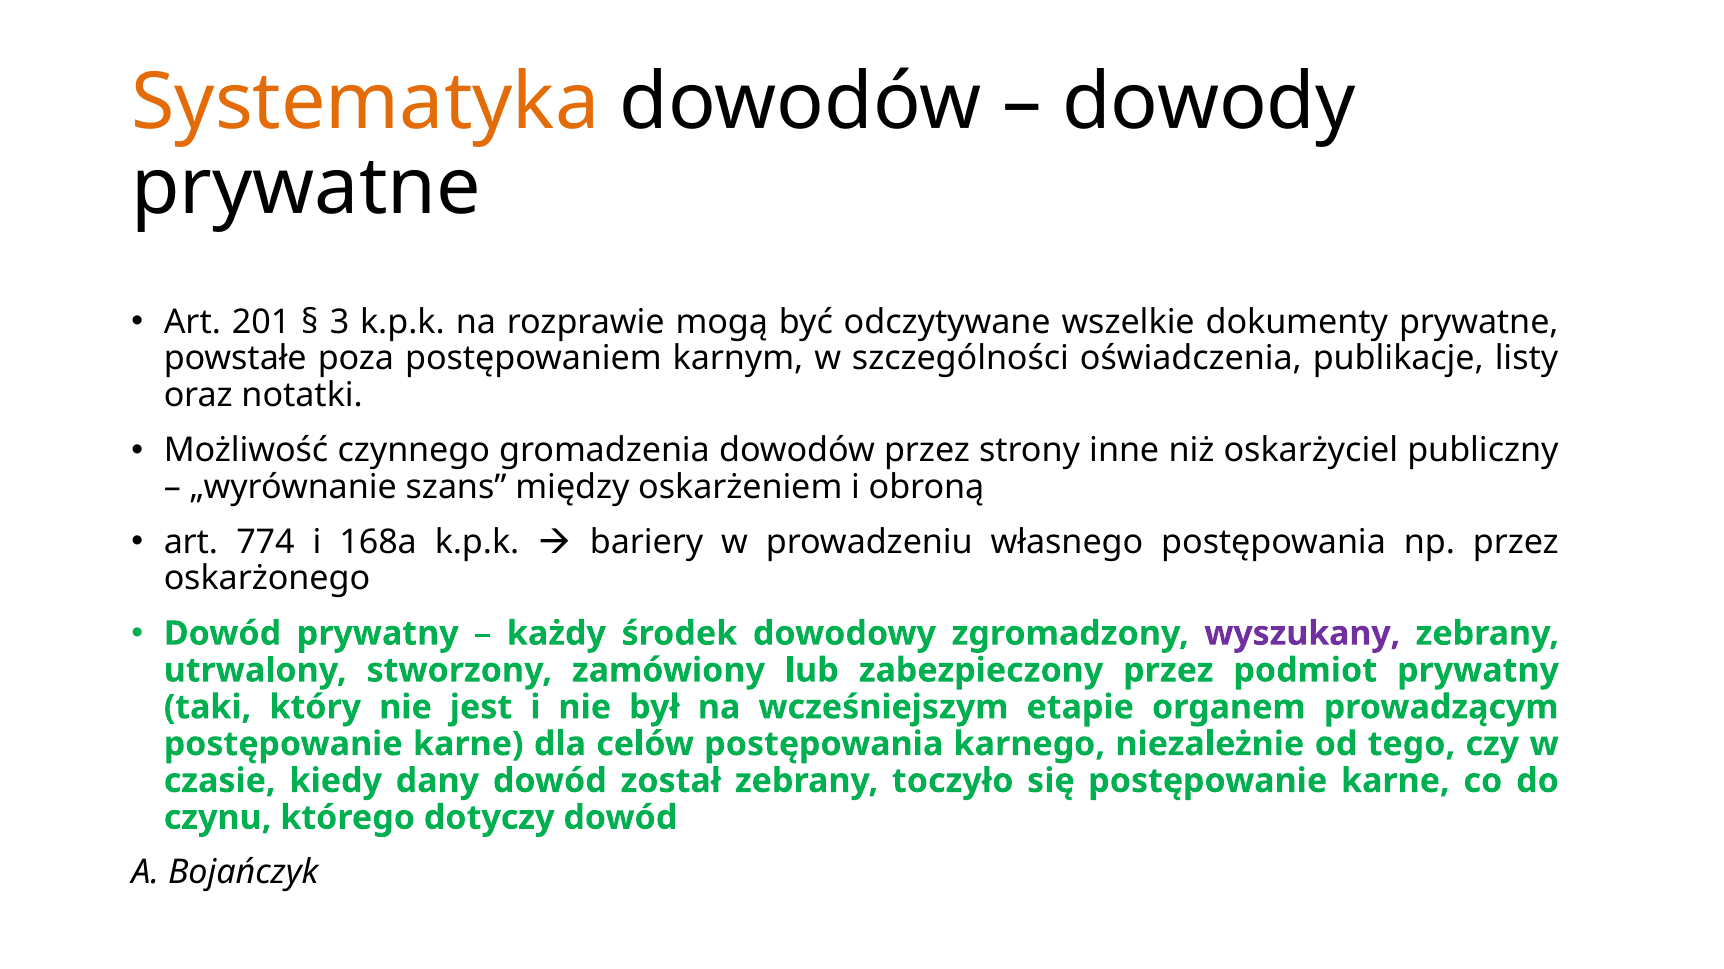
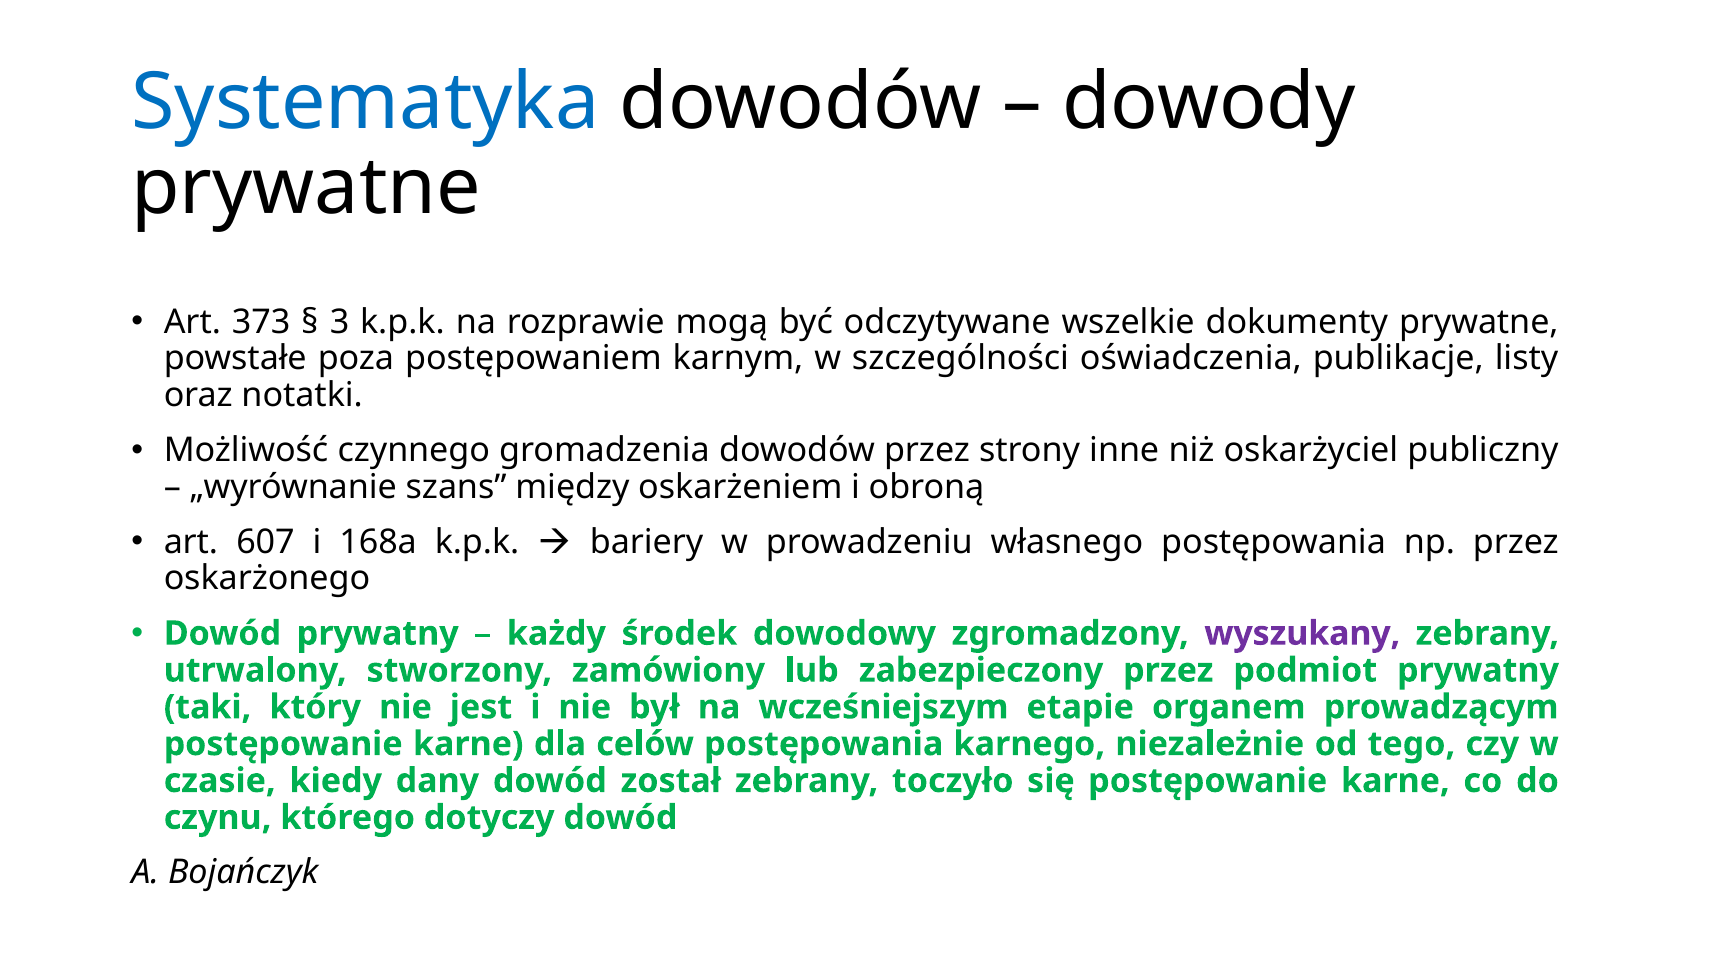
Systematyka colour: orange -> blue (365, 102)
201: 201 -> 373 (261, 322)
774: 774 -> 607 (266, 542)
